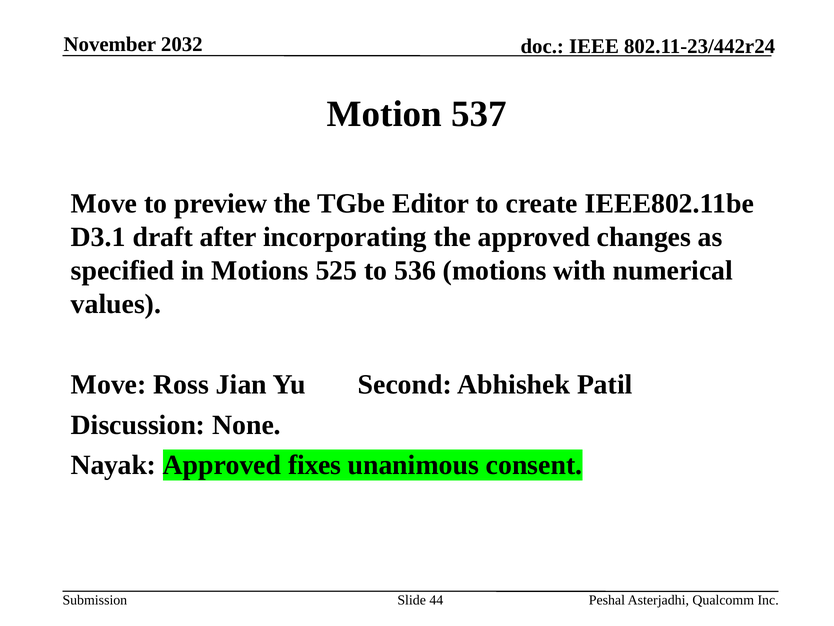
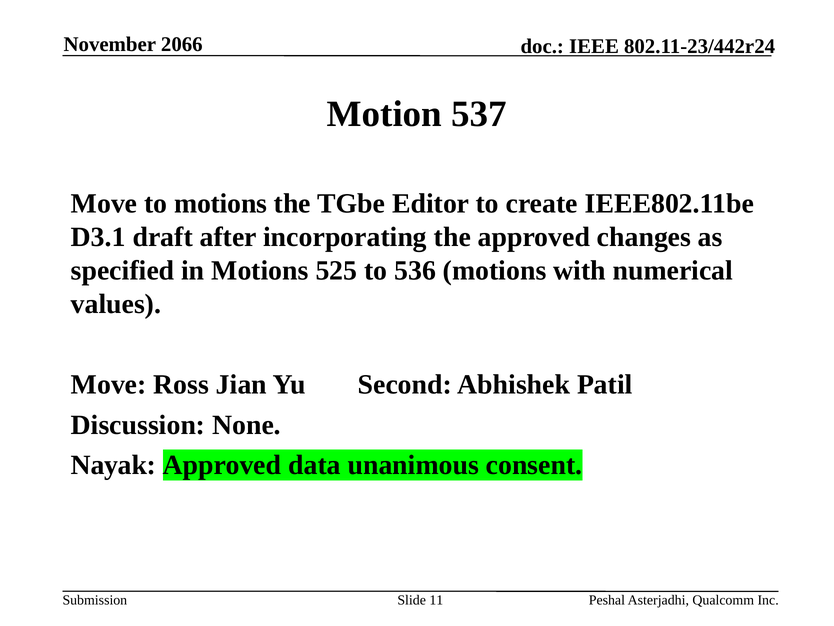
2032: 2032 -> 2066 (182, 44)
to preview: preview -> motions (221, 204)
fixes: fixes -> data (314, 465)
44: 44 -> 11 (436, 600)
